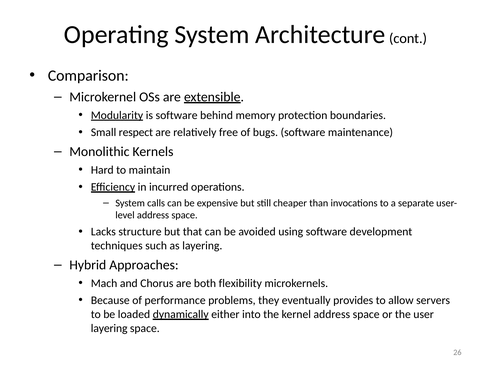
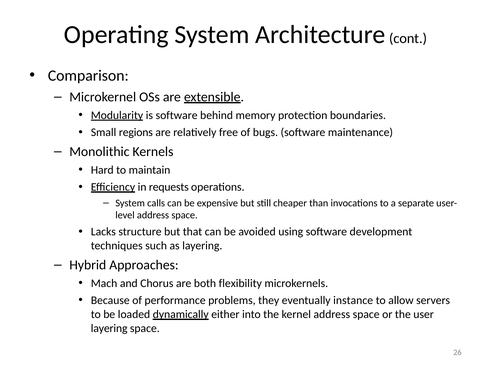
respect: respect -> regions (136, 132)
incurred: incurred -> requests (169, 187)
provides: provides -> instance (353, 300)
